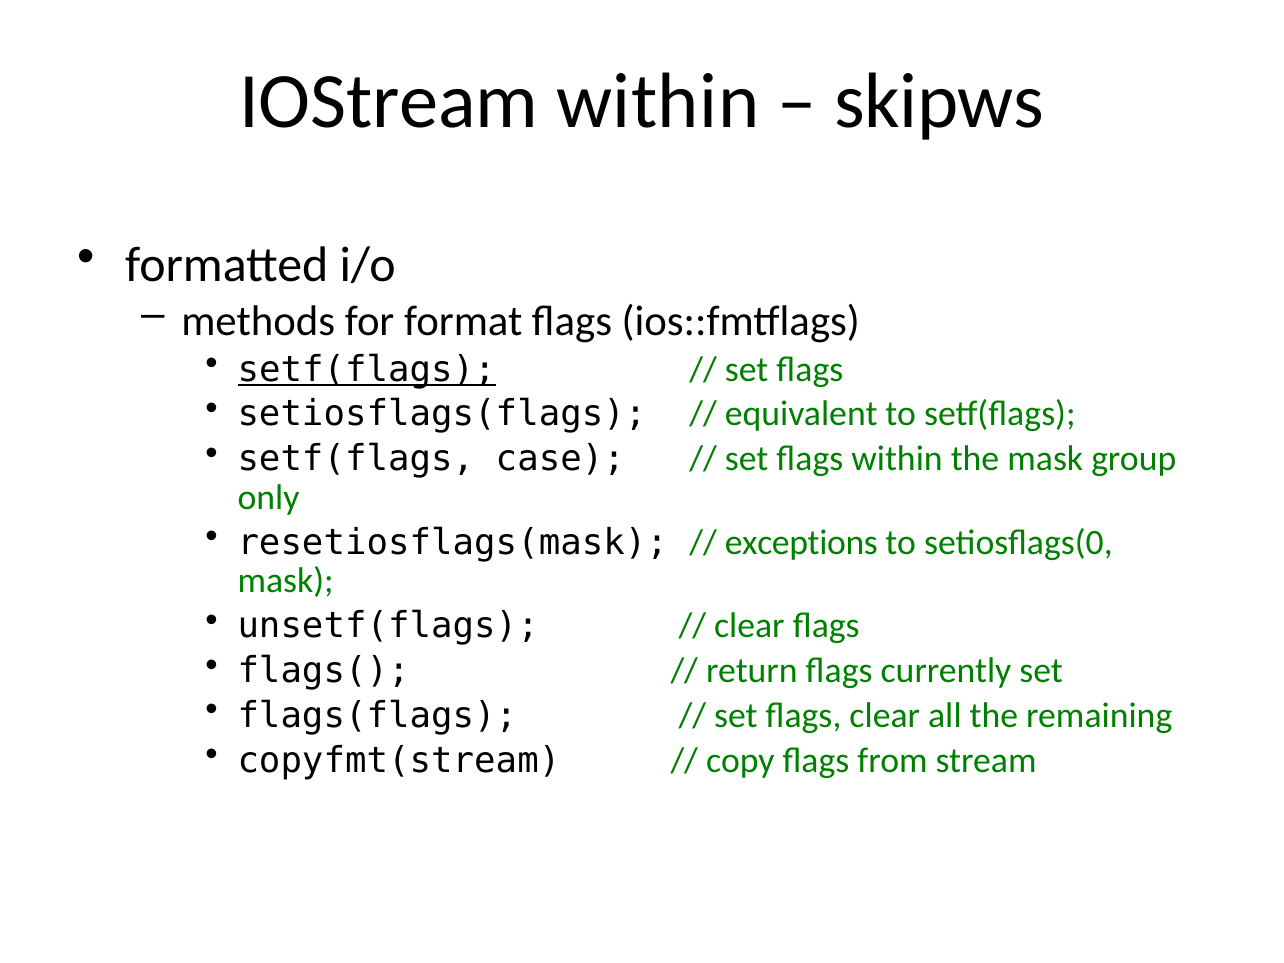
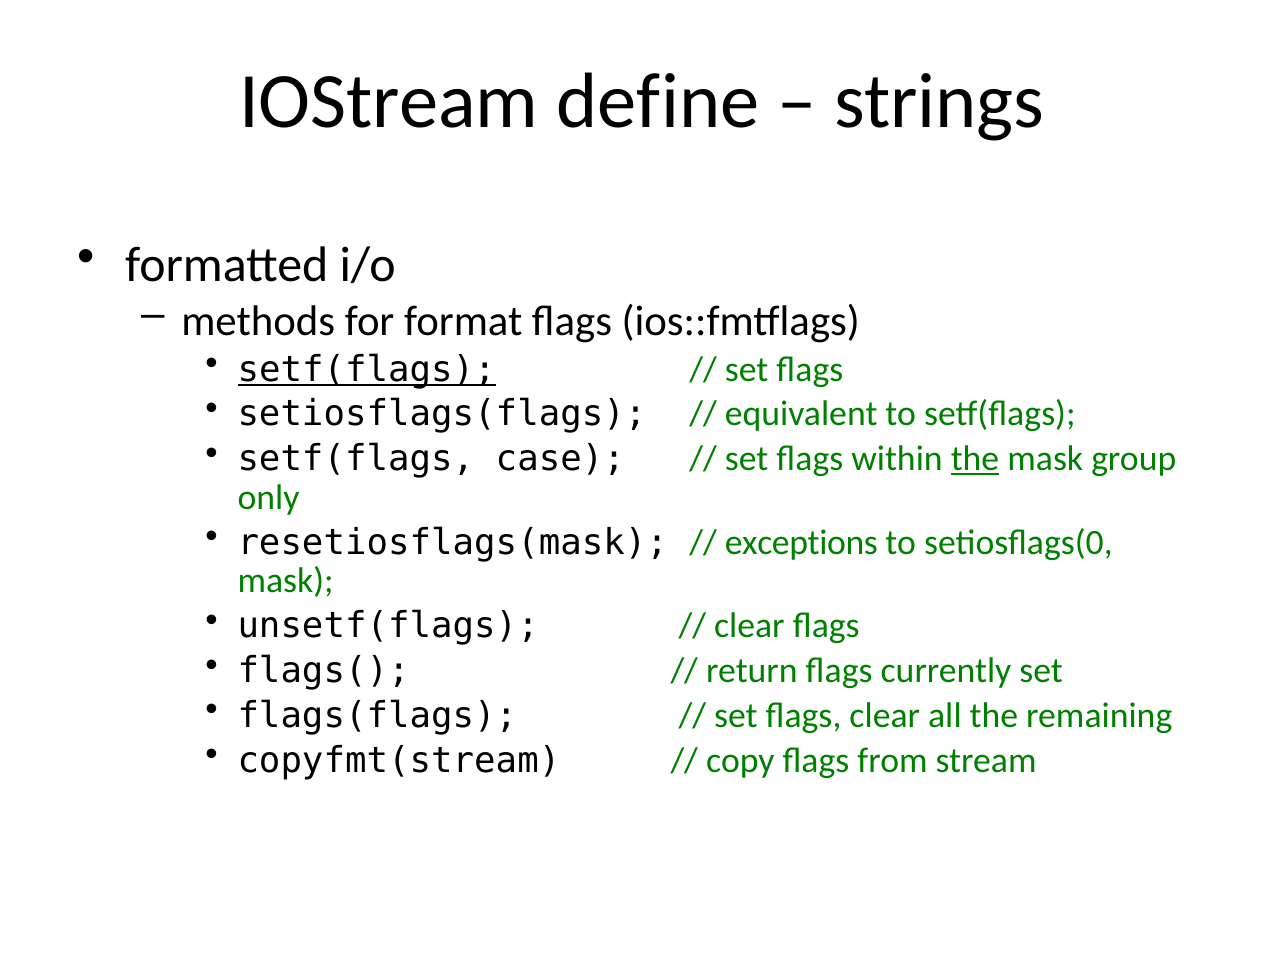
IOStream within: within -> define (658, 102)
skipws: skipws -> strings (939, 102)
the underline: none -> present (975, 459)
